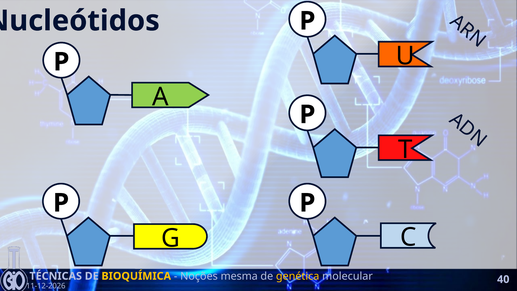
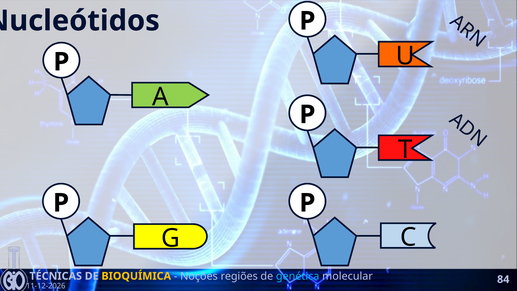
mesma: mesma -> regiões (239, 276)
genética colour: yellow -> light blue (298, 276)
40: 40 -> 84 (503, 279)
